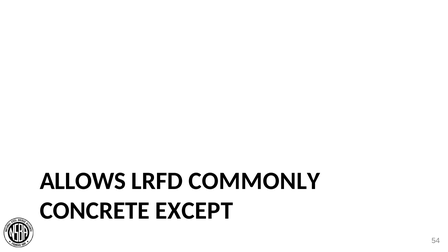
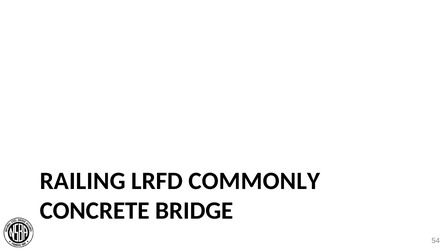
ALLOWS: ALLOWS -> RAILING (83, 181)
EXCEPT: EXCEPT -> BRIDGE (194, 211)
